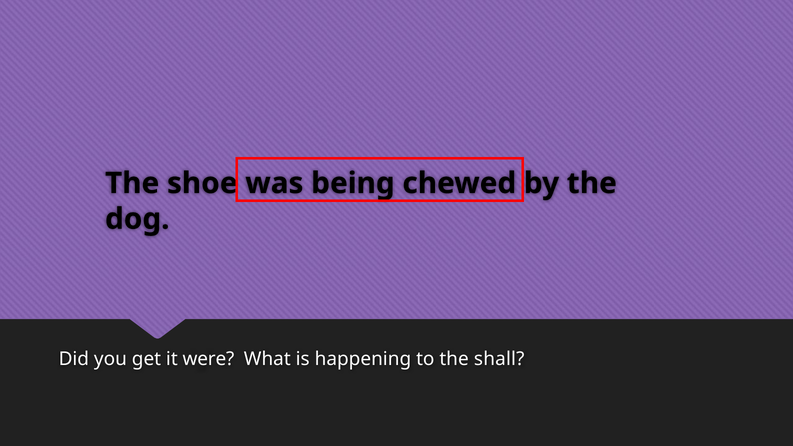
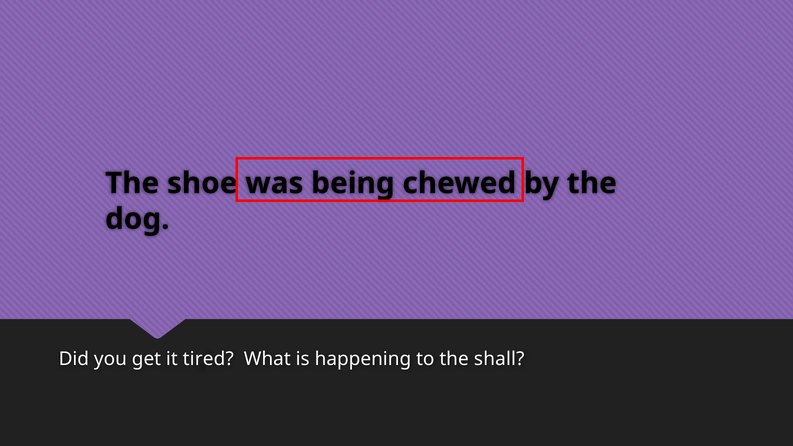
were: were -> tired (208, 359)
